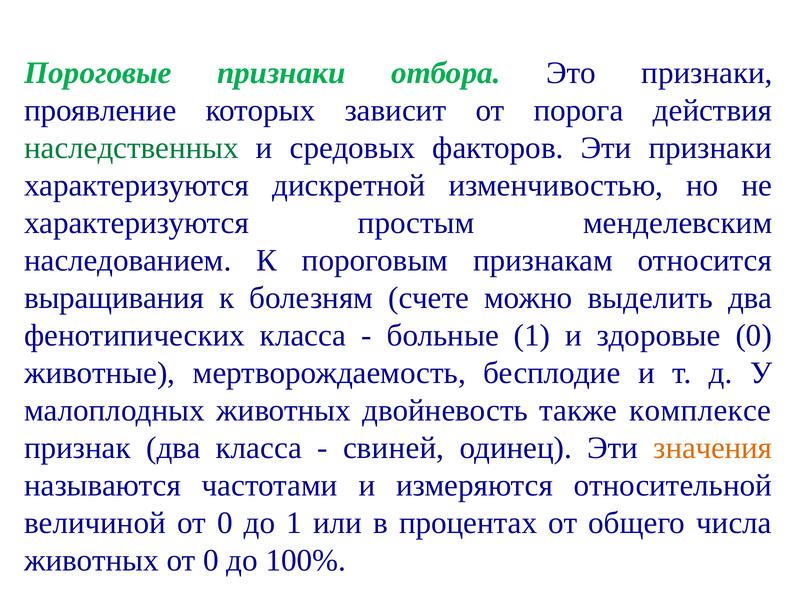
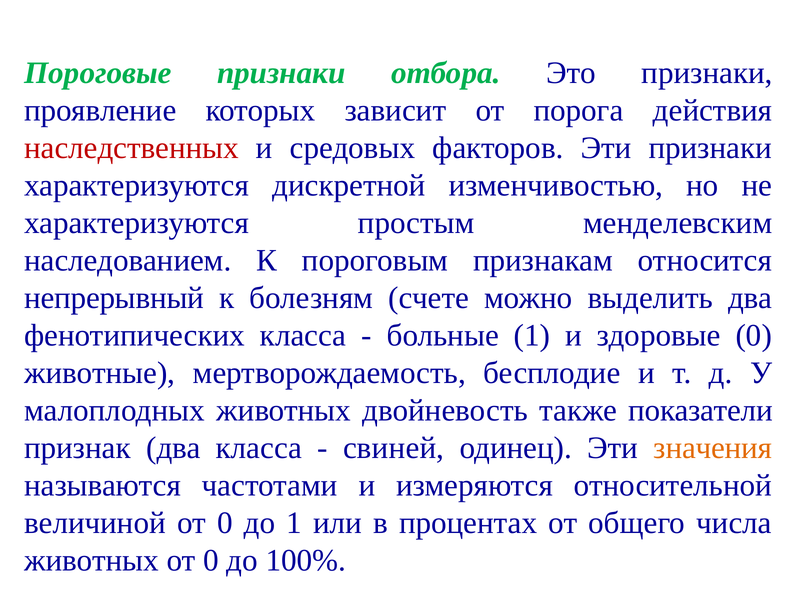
наследственных colour: green -> red (132, 148)
выращивания: выращивания -> непрерывный (114, 298)
комплексе: комплексе -> показатели (701, 410)
